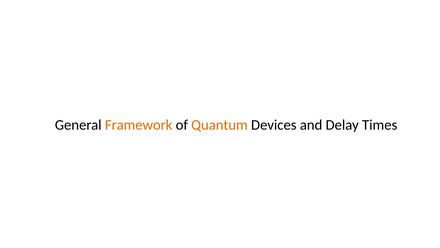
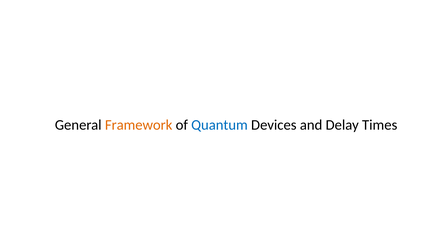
Quantum colour: orange -> blue (219, 125)
